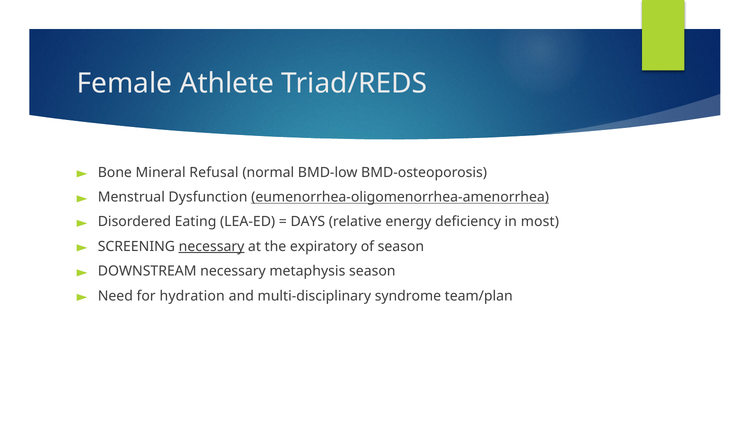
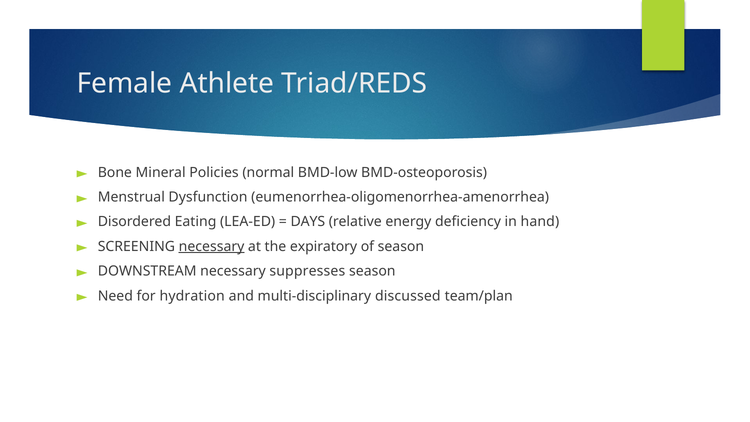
Refusal: Refusal -> Policies (214, 172)
eumenorrhea-oligomenorrhea-amenorrhea underline: present -> none (400, 197)
most: most -> hand (540, 222)
metaphysis: metaphysis -> suppresses (307, 271)
syndrome: syndrome -> discussed (408, 296)
